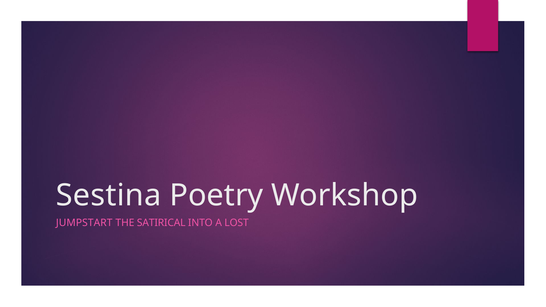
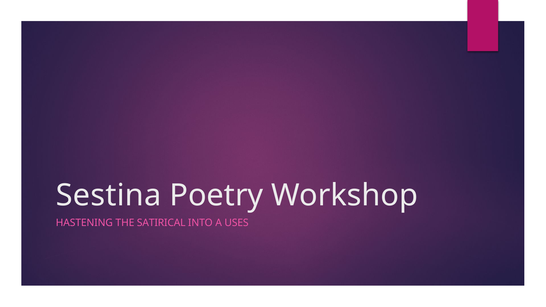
JUMPSTART: JUMPSTART -> HASTENING (84, 223)
LOST: LOST -> USES (237, 223)
